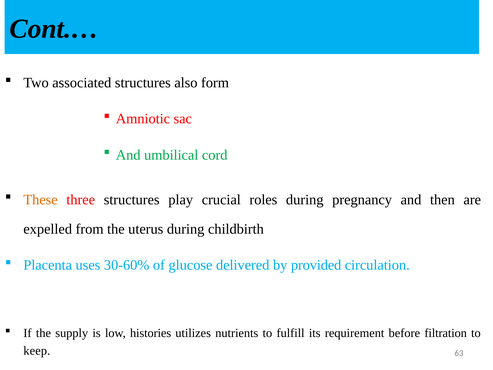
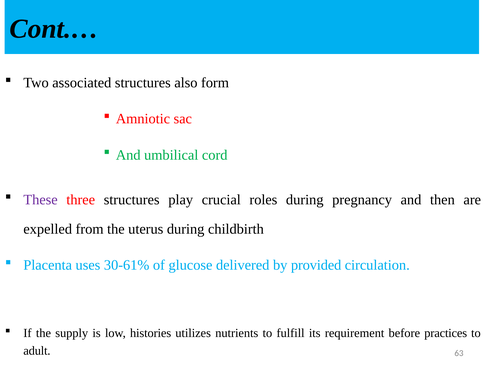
These colour: orange -> purple (41, 199)
30-60%: 30-60% -> 30-61% (127, 265)
filtration: filtration -> practices (446, 333)
keep: keep -> adult (37, 351)
